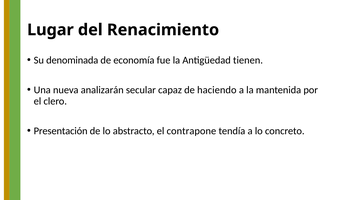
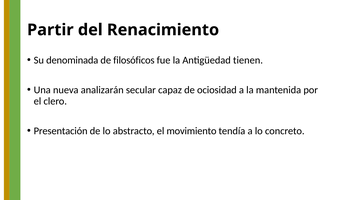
Lugar: Lugar -> Partir (50, 30)
economía: economía -> filosóficos (134, 60)
haciendo: haciendo -> ociosidad (217, 90)
contrapone: contrapone -> movimiento (192, 131)
